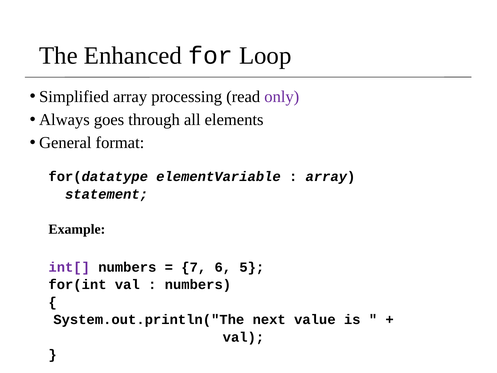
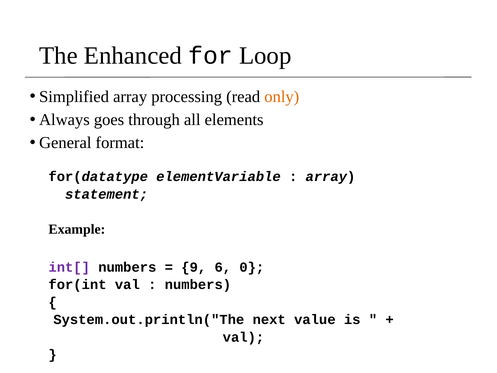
only colour: purple -> orange (282, 97)
7: 7 -> 9 (194, 267)
5: 5 -> 0 (252, 267)
